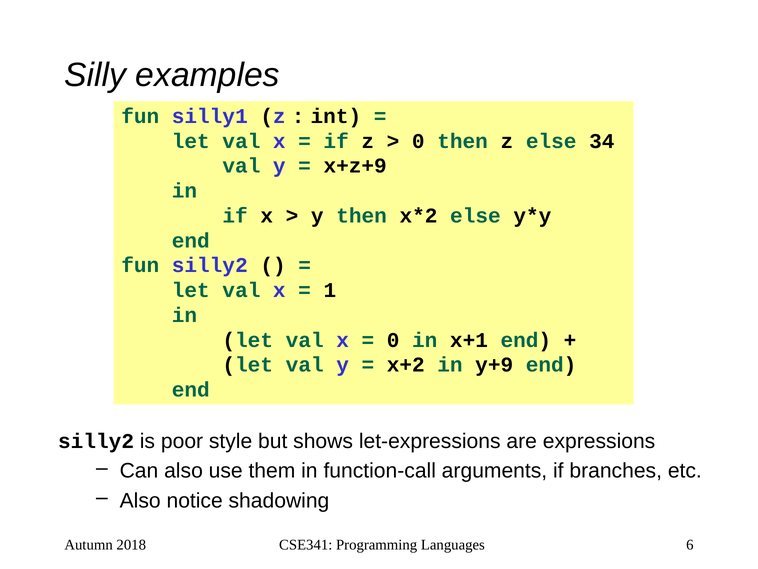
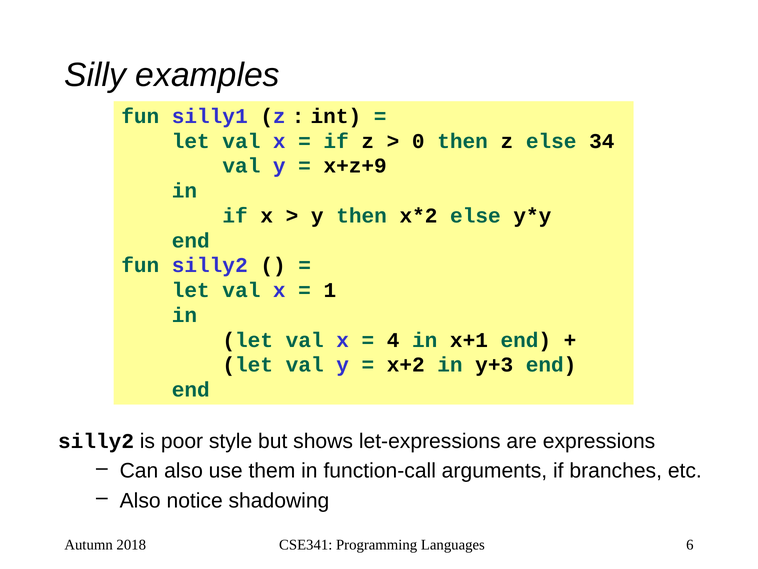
0: 0 -> 4 (393, 340)
y+9: y+9 -> y+3 (494, 365)
